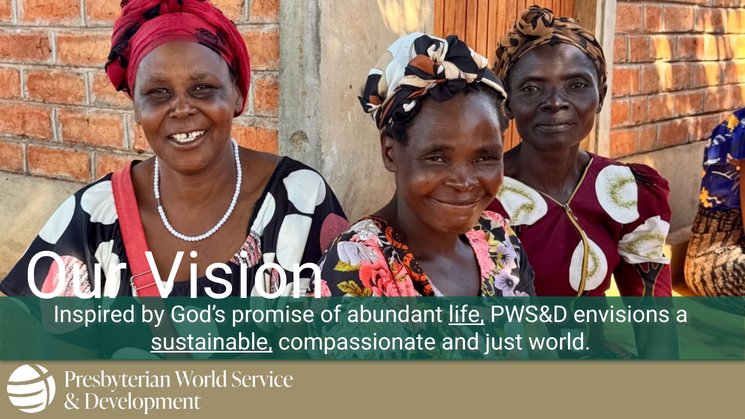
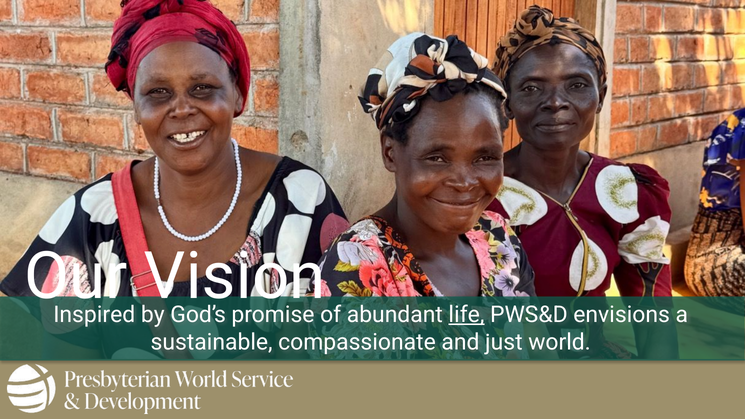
sustainable underline: present -> none (212, 342)
